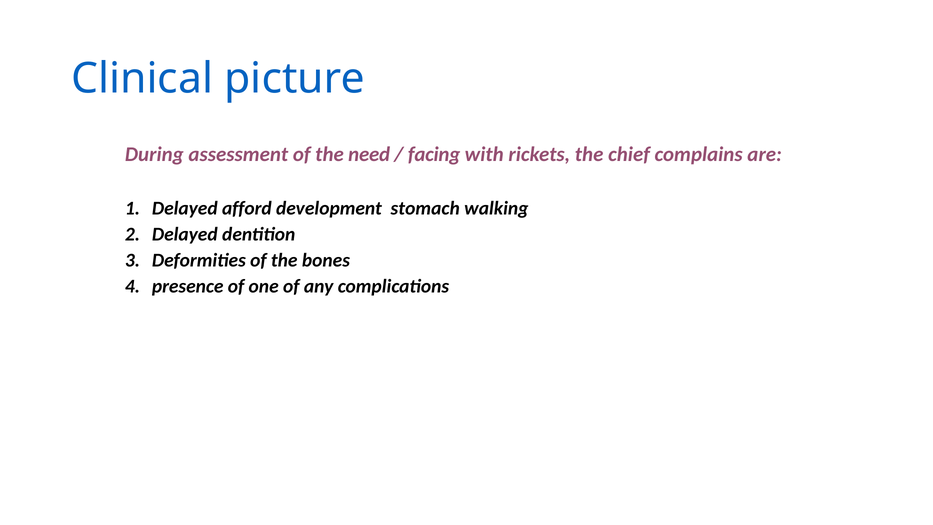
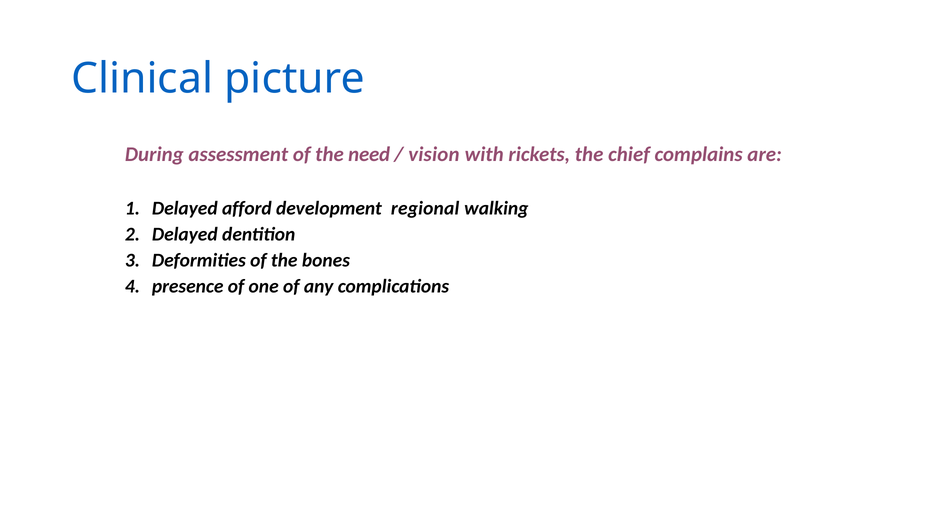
facing: facing -> vision (434, 154)
stomach: stomach -> regional (425, 208)
